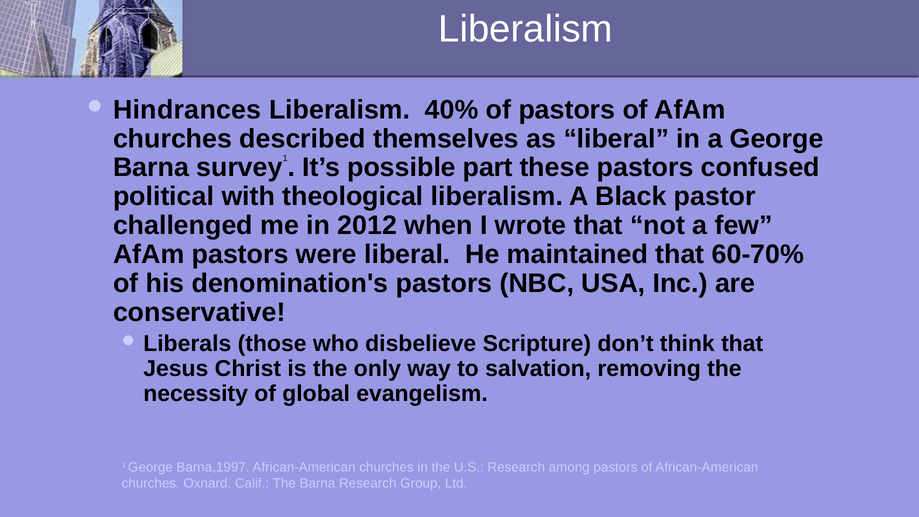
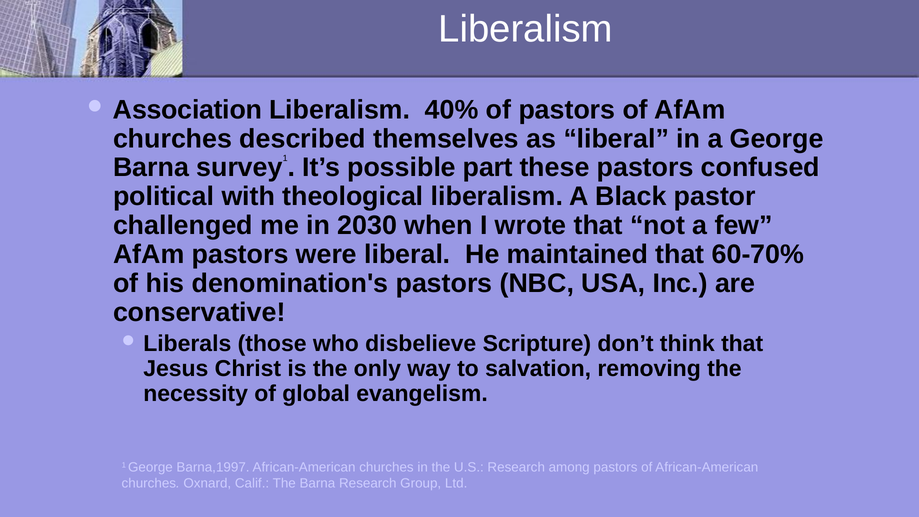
Hindrances: Hindrances -> Association (188, 110)
2012: 2012 -> 2030 (367, 225)
